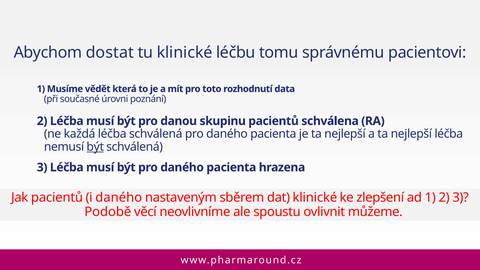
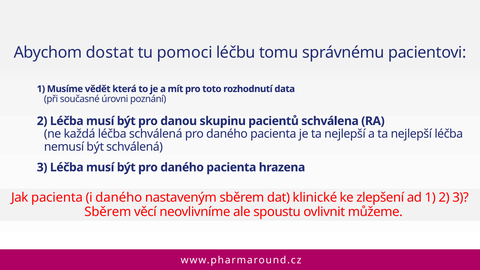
tu klinické: klinické -> pomoci (185, 53)
být underline: present -> none (95, 147)
Jak pacientů: pacientů -> pacienta (57, 198)
Podobě: Podobě -> Sběrem (108, 212)
